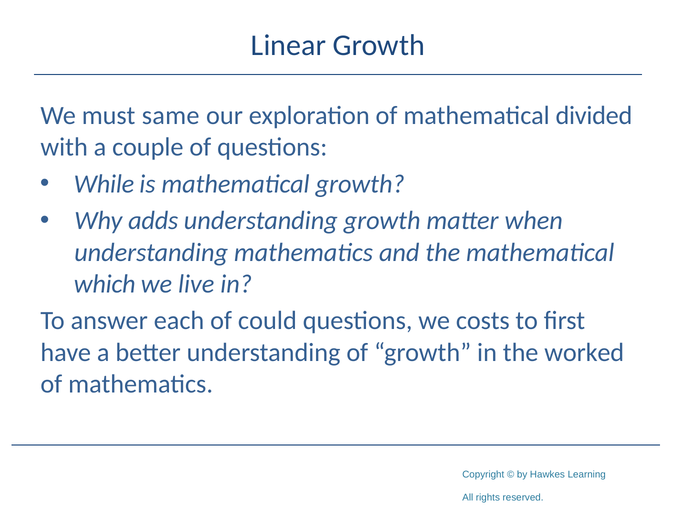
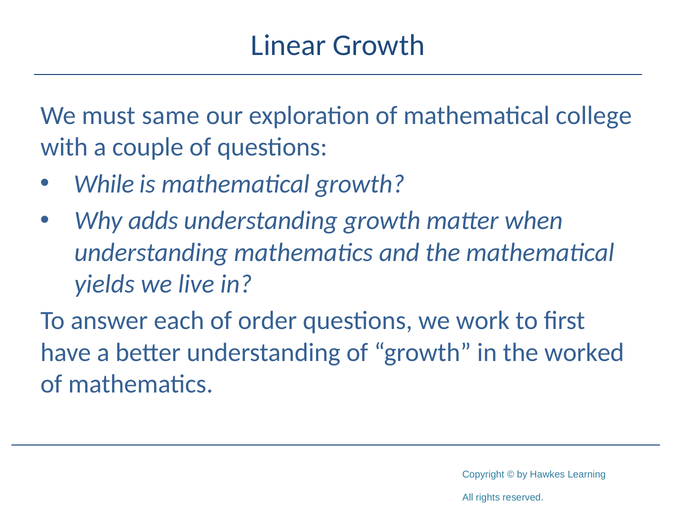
divided: divided -> college (594, 116)
which: which -> yields (105, 284)
could: could -> order (267, 321)
costs: costs -> work (483, 321)
